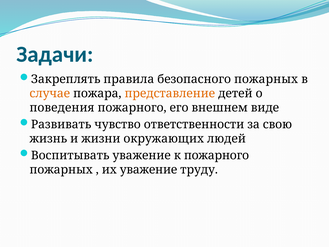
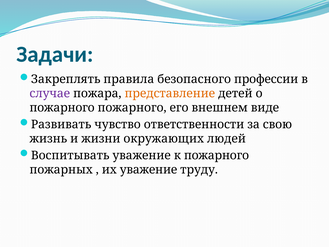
безопасного пожарных: пожарных -> профессии (266, 79)
случае colour: orange -> purple (50, 93)
поведения: поведения -> пожарного (62, 108)
